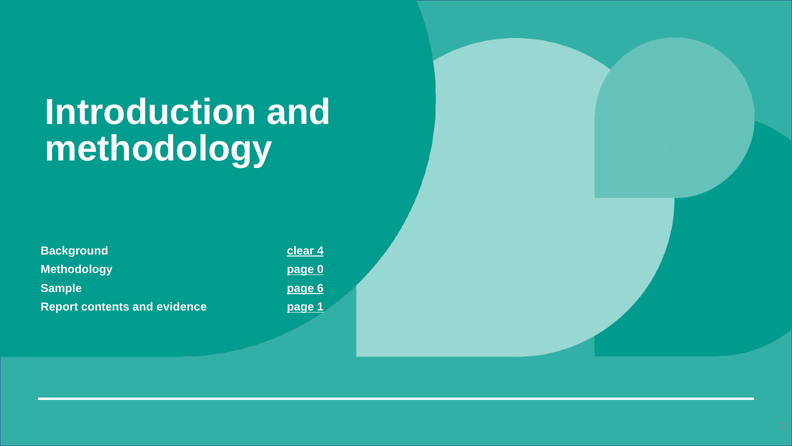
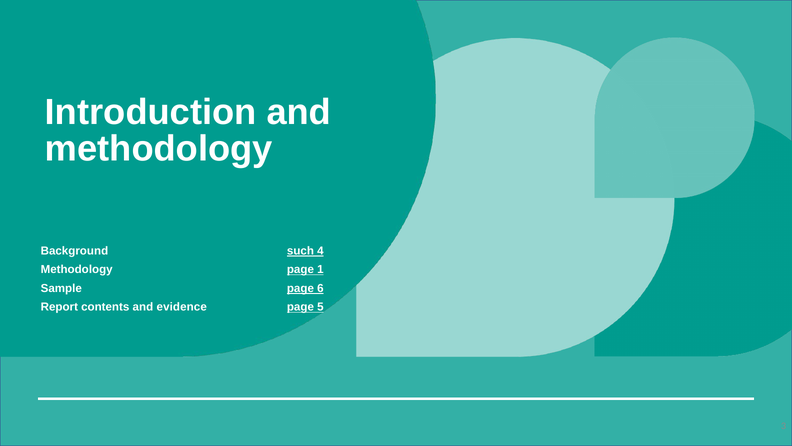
clear: clear -> such (300, 251)
0: 0 -> 1 (320, 269)
1: 1 -> 5 (320, 307)
